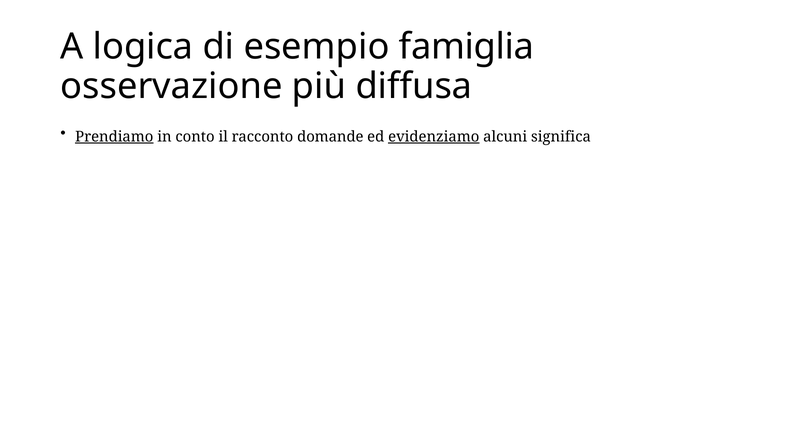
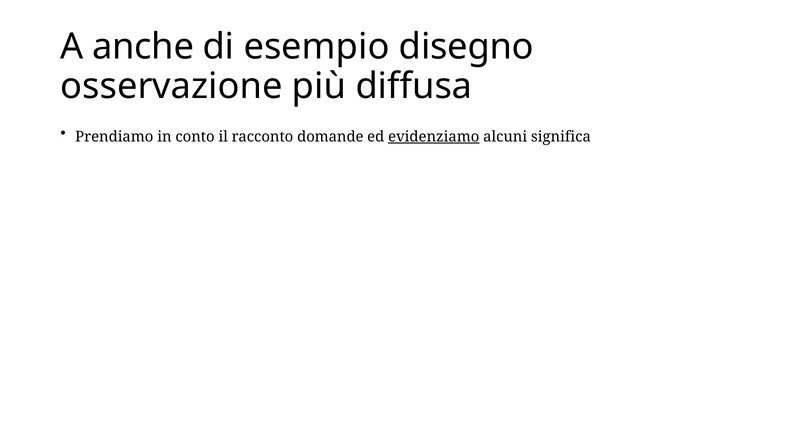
logica: logica -> anche (143, 47)
famiglia: famiglia -> disegno (466, 47)
Prendiamo underline: present -> none (114, 137)
